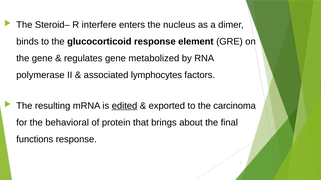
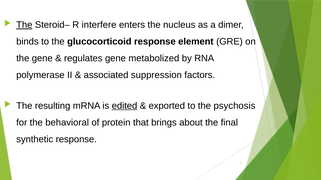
The underline: none -> present (24, 25)
lymphocytes: lymphocytes -> suppression (156, 75)
carcinoma: carcinoma -> psychosis (234, 106)
functions: functions -> synthetic (35, 140)
